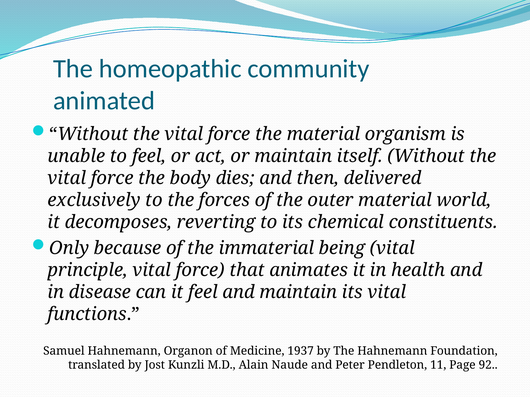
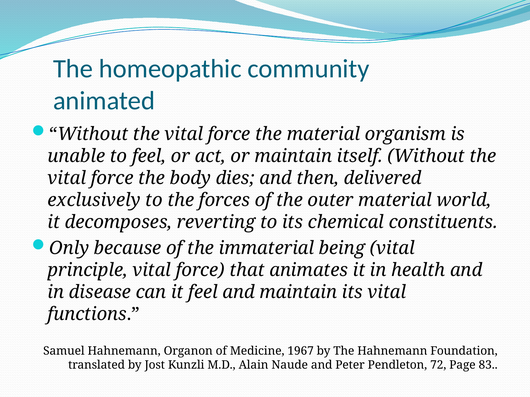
1937: 1937 -> 1967 (301, 351)
11: 11 -> 72 (438, 366)
92: 92 -> 83 (488, 366)
